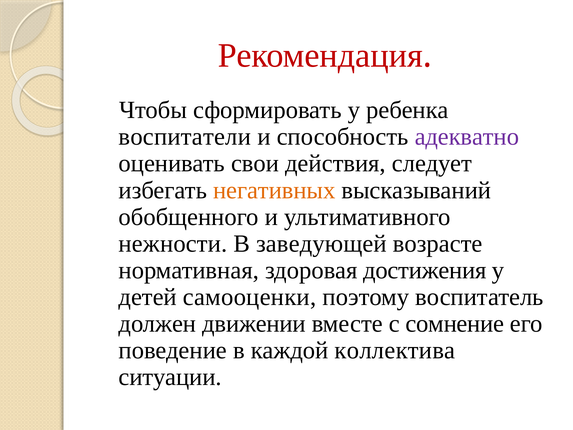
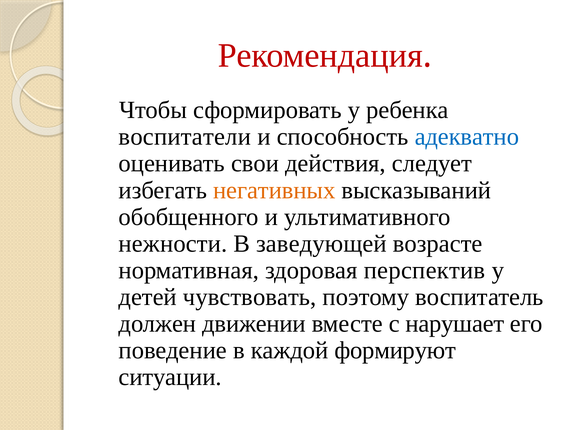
адекватно colour: purple -> blue (467, 137)
достижения: достижения -> перспектив (425, 270)
самооценки: самооценки -> чувствовать (250, 297)
сомнение: сомнение -> нарушает (455, 323)
коллектива: коллектива -> формируют (395, 350)
